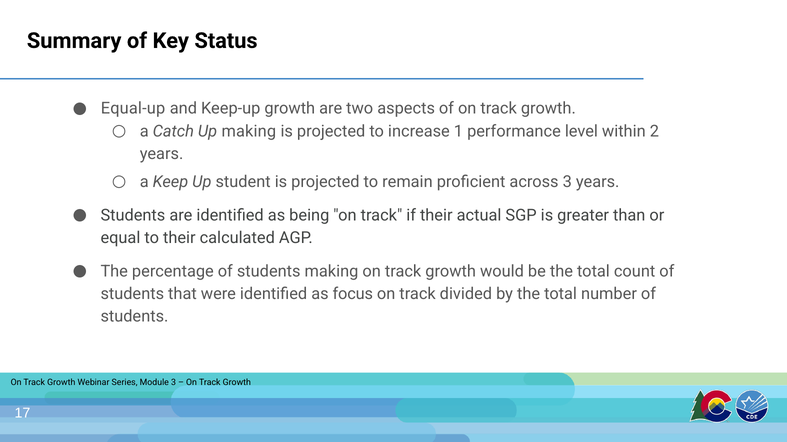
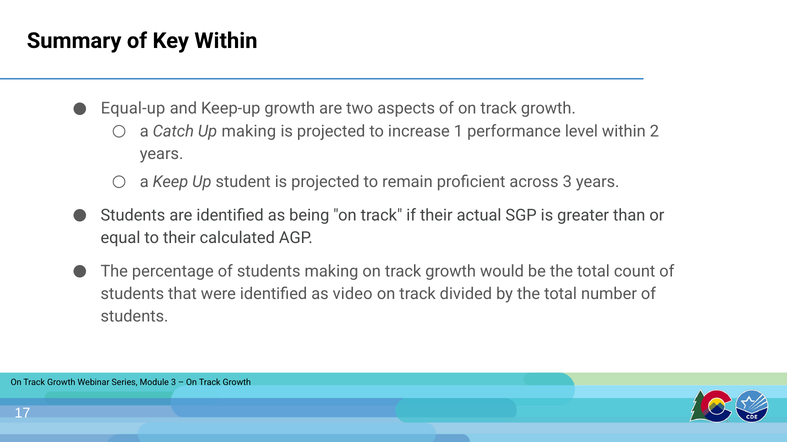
Key Status: Status -> Within (226, 41)
focus: focus -> video (353, 294)
